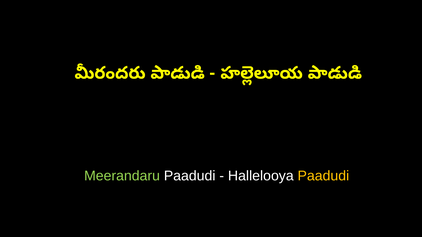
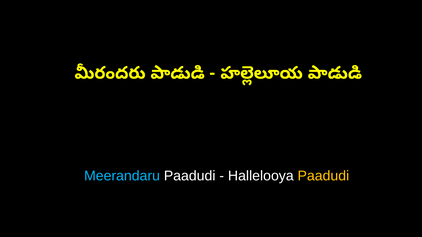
Meerandaru colour: light green -> light blue (122, 176)
